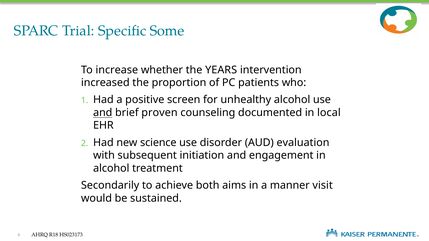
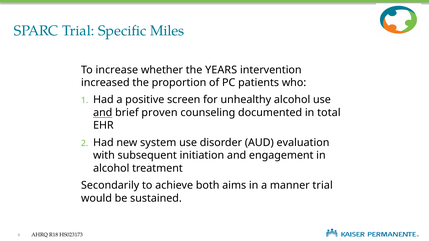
Some: Some -> Miles (167, 31)
local: local -> total (329, 113)
science: science -> system (158, 143)
manner visit: visit -> trial (323, 186)
